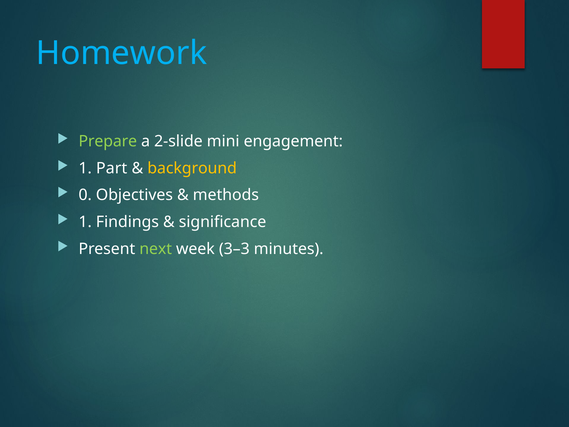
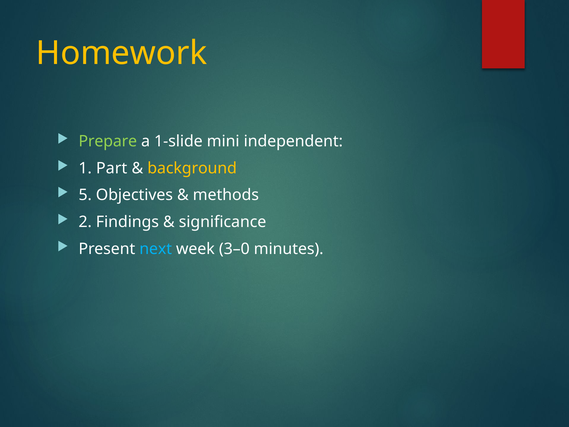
Homework colour: light blue -> yellow (122, 53)
2-slide: 2-slide -> 1-slide (178, 141)
engagement: engagement -> independent (293, 141)
0: 0 -> 5 (85, 195)
1: 1 -> 2 (85, 222)
next colour: light green -> light blue (156, 249)
3–3: 3–3 -> 3–0 (234, 249)
